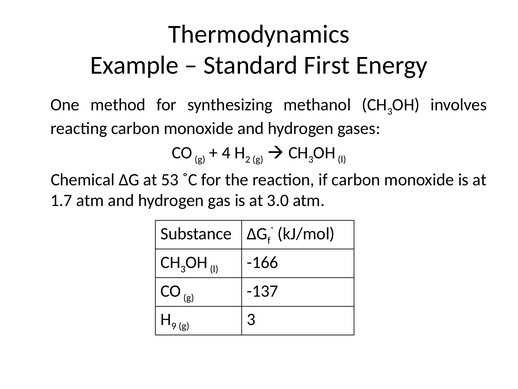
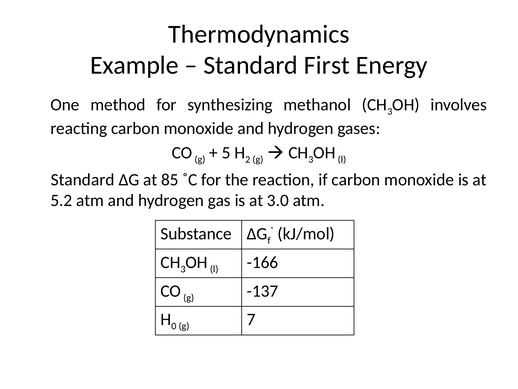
4: 4 -> 5 (226, 153)
Chemical: Chemical -> Standard (83, 180)
53: 53 -> 85 (170, 180)
1.7: 1.7 -> 5.2 (61, 200)
9: 9 -> 0 (174, 326)
g 3: 3 -> 7 (251, 319)
